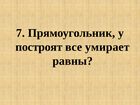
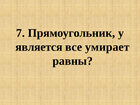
построят: построят -> является (39, 47)
